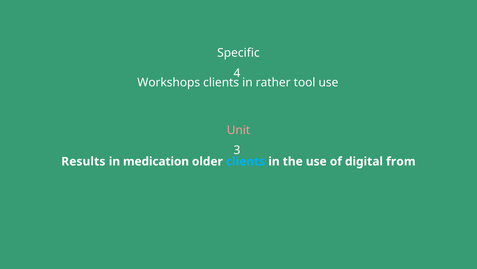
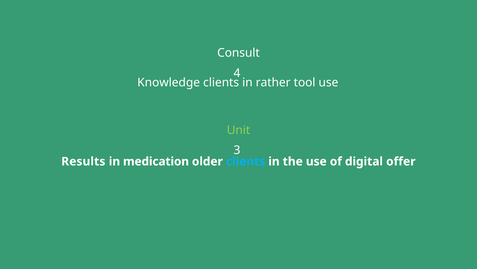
Specific: Specific -> Consult (238, 53)
Workshops: Workshops -> Knowledge (169, 82)
Unit colour: pink -> light green (238, 130)
from: from -> offer (401, 161)
